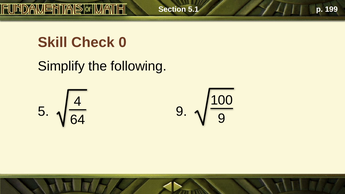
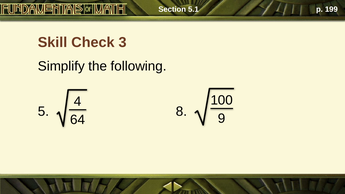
0: 0 -> 3 (122, 42)
5 9: 9 -> 8 (181, 111)
